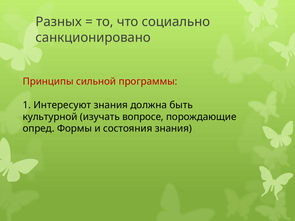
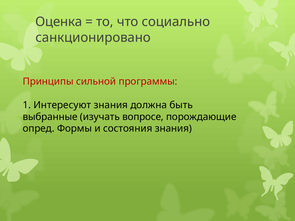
Разных: Разных -> Оценка (59, 22)
культурной: культурной -> выбранные (50, 117)
